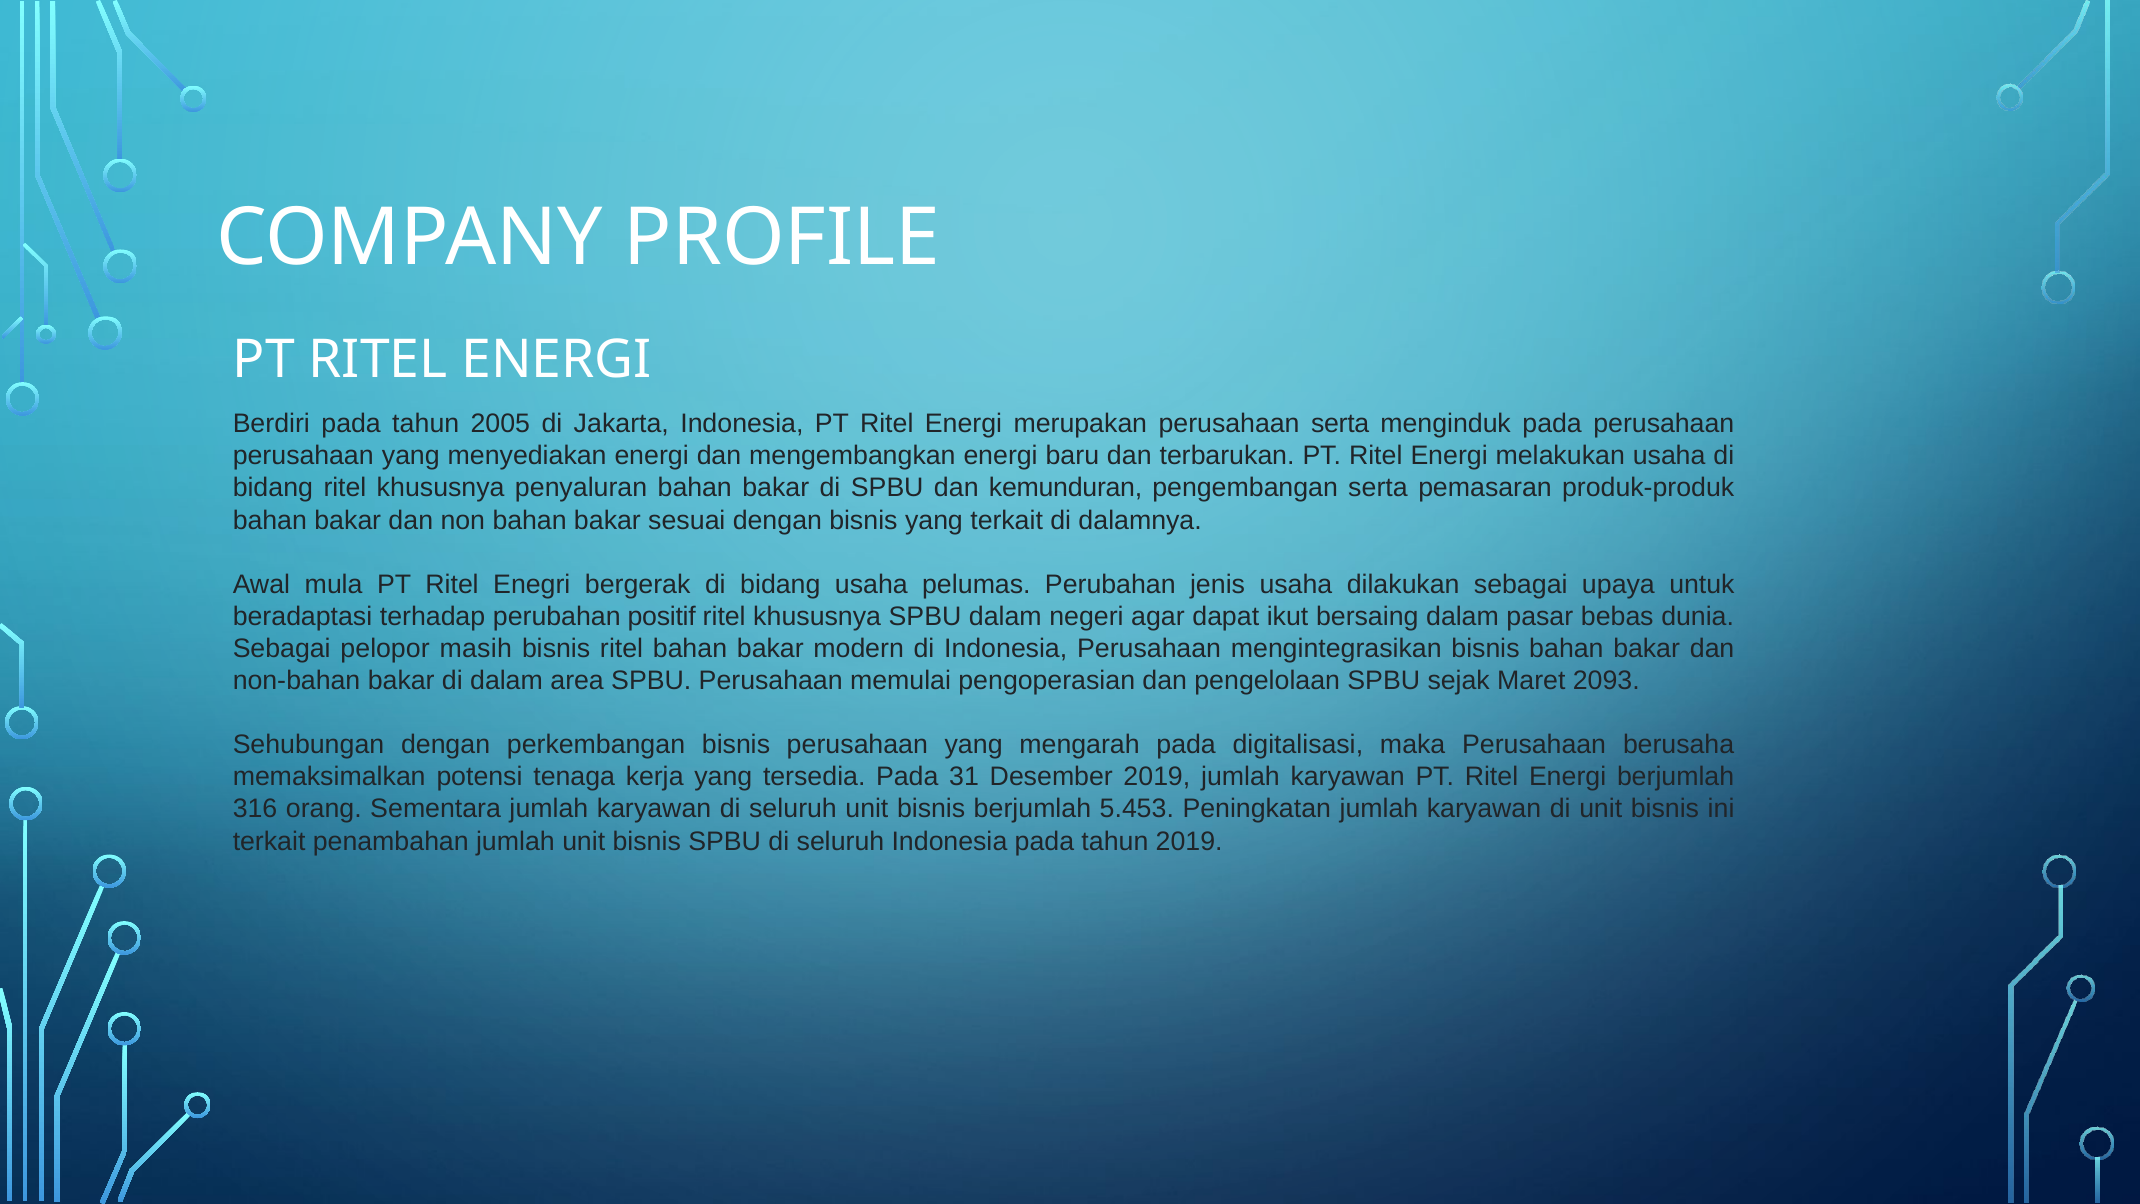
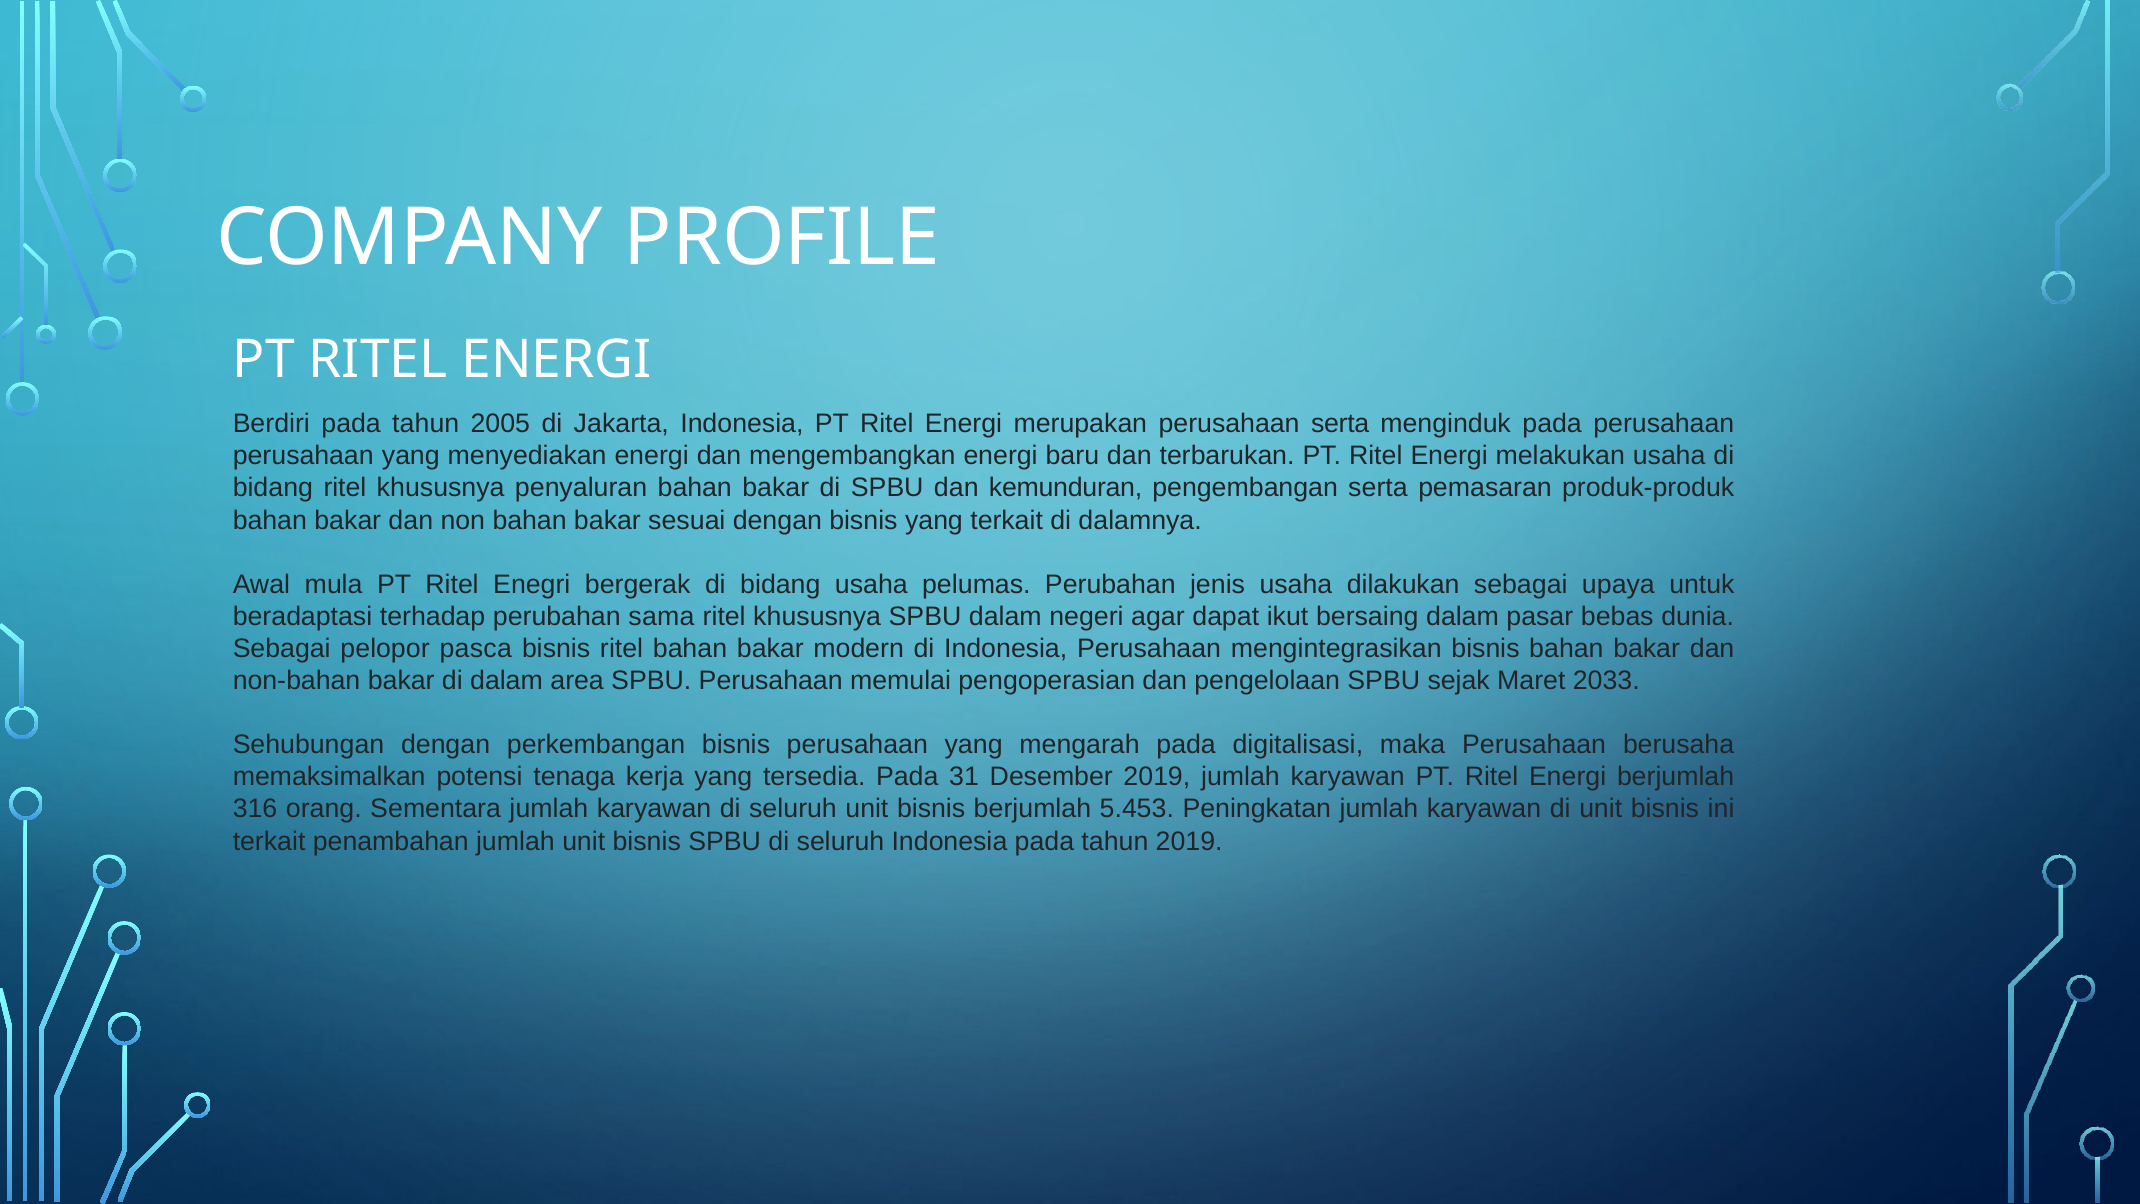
positif: positif -> sama (661, 616)
masih: masih -> pasca (476, 648)
2093: 2093 -> 2033 (1606, 681)
